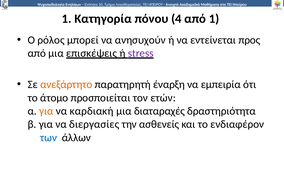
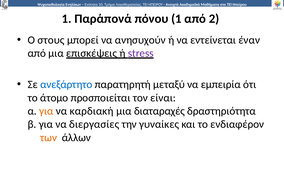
Κατηγορία: Κατηγορία -> Παράπονά (103, 19)
πόνου 4: 4 -> 1 (176, 19)
από 1: 1 -> 2 (214, 19)
ρόλος: ρόλος -> στους (51, 40)
προς: προς -> έναν (249, 40)
ανεξάρτητο colour: orange -> blue (66, 84)
έναρξη: έναρξη -> μεταξύ (169, 84)
ετών: ετών -> είναι (163, 97)
ασθενείς: ασθενείς -> γυναίκες (159, 124)
των colour: blue -> orange (49, 137)
